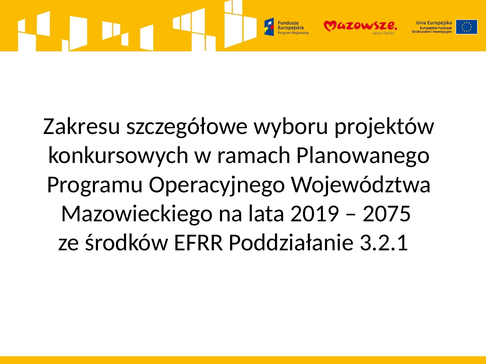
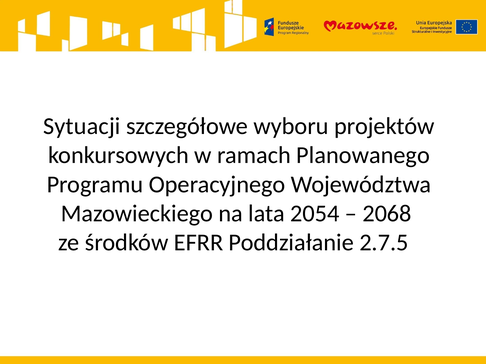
Zakresu: Zakresu -> Sytuacji (82, 126)
2019: 2019 -> 2054 (315, 214)
2075: 2075 -> 2068 (387, 214)
3.2.1: 3.2.1 -> 2.7.5 (384, 243)
